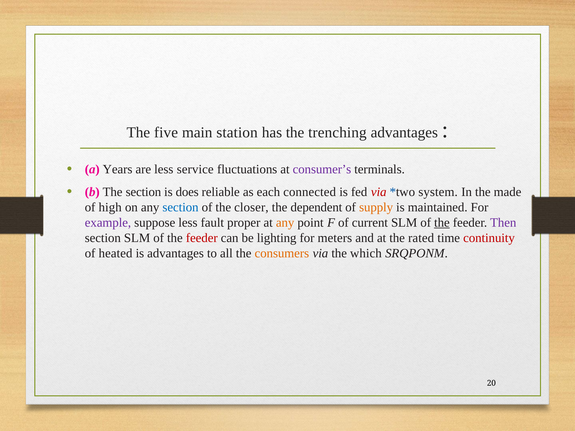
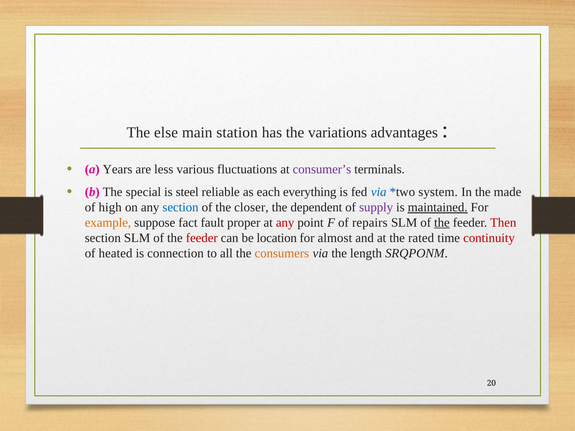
five: five -> else (166, 133)
trenching: trenching -> variations (338, 133)
service: service -> various (195, 169)
The section: section -> special (143, 192)
does: does -> steel (187, 192)
connected: connected -> everything (310, 192)
via colour: red -> blue (379, 192)
supply colour: orange -> purple (376, 207)
maintained underline: none -> present (438, 207)
example colour: purple -> orange (108, 223)
suppose less: less -> fact (188, 223)
any colour: orange -> red (285, 223)
current: current -> repairs (370, 223)
Then colour: purple -> red (503, 223)
lighting: lighting -> location (277, 238)
meters: meters -> almost (335, 238)
is advantages: advantages -> connection (176, 253)
which: which -> length (366, 253)
